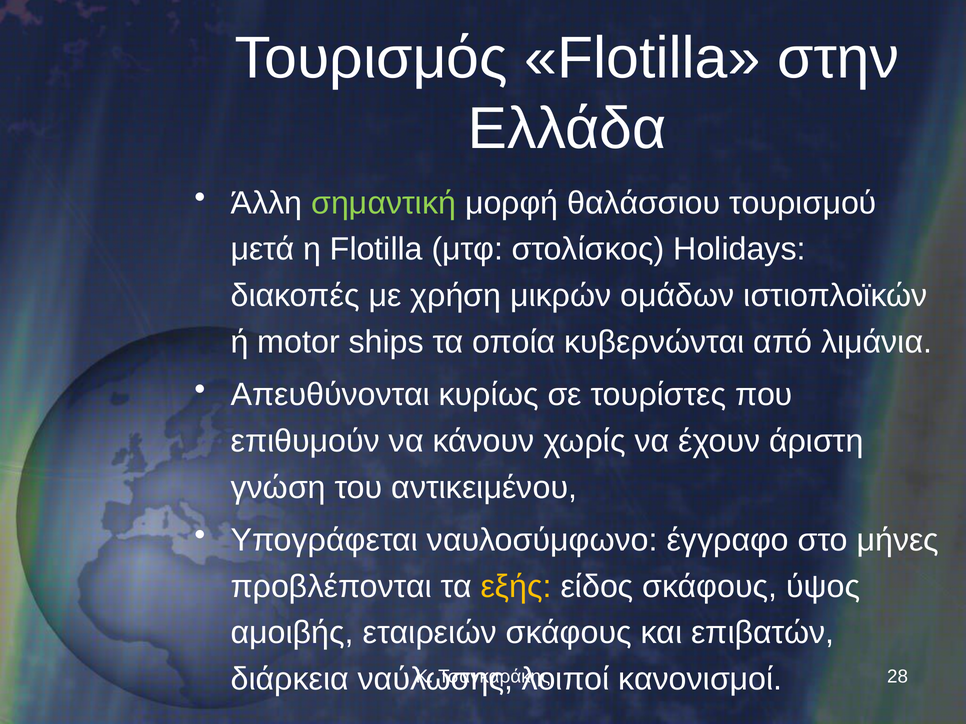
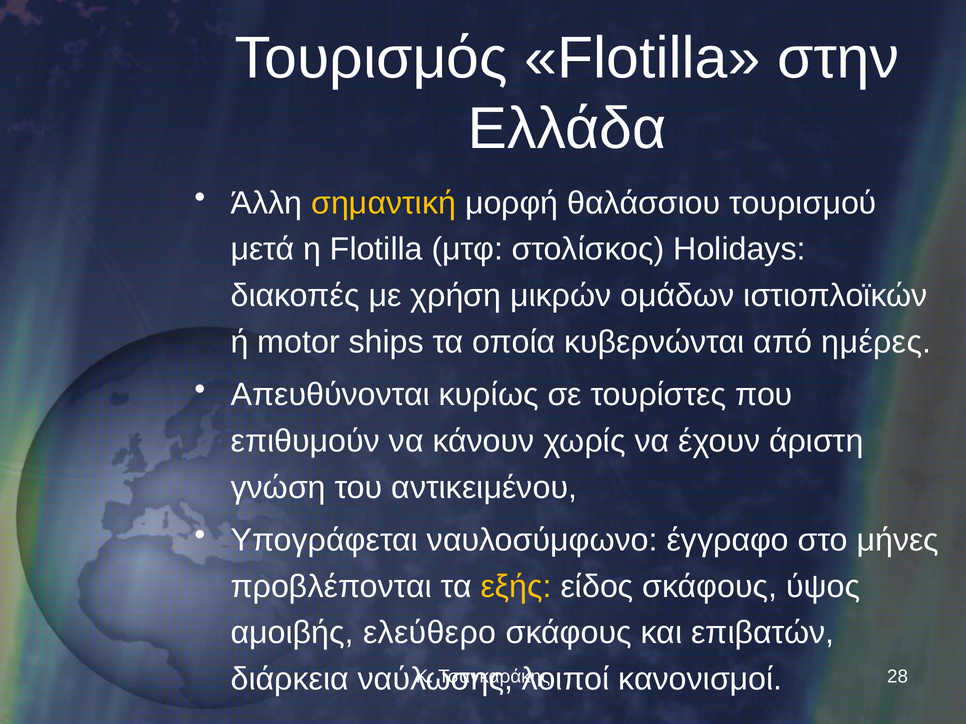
σημαντική colour: light green -> yellow (384, 203)
λιμάνια: λιμάνια -> ημέρες (876, 342)
εταιρειών: εταιρειών -> ελεύθερο (430, 633)
